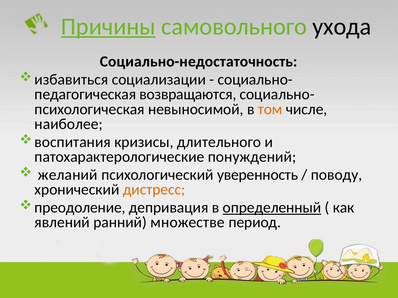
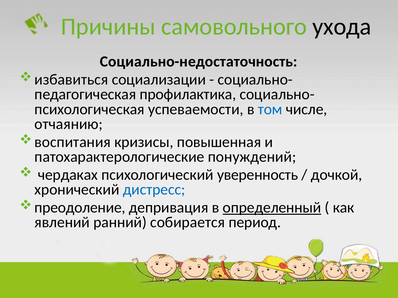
Причины underline: present -> none (108, 27)
возвращаются: возвращаются -> профилактика (188, 94)
невыносимой: невыносимой -> успеваемости (196, 109)
том colour: orange -> blue (270, 109)
наиболее: наиболее -> отчаянию (69, 124)
длительного: длительного -> повышенная (219, 142)
желаний: желаний -> чердаках (68, 175)
поводу: поводу -> дочкой (337, 175)
дистресс colour: orange -> blue (154, 190)
множестве: множестве -> собирается (188, 223)
